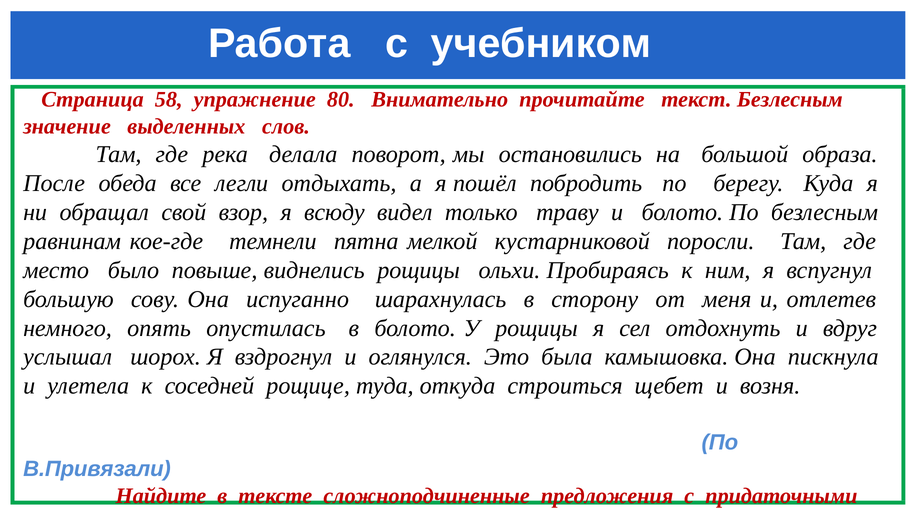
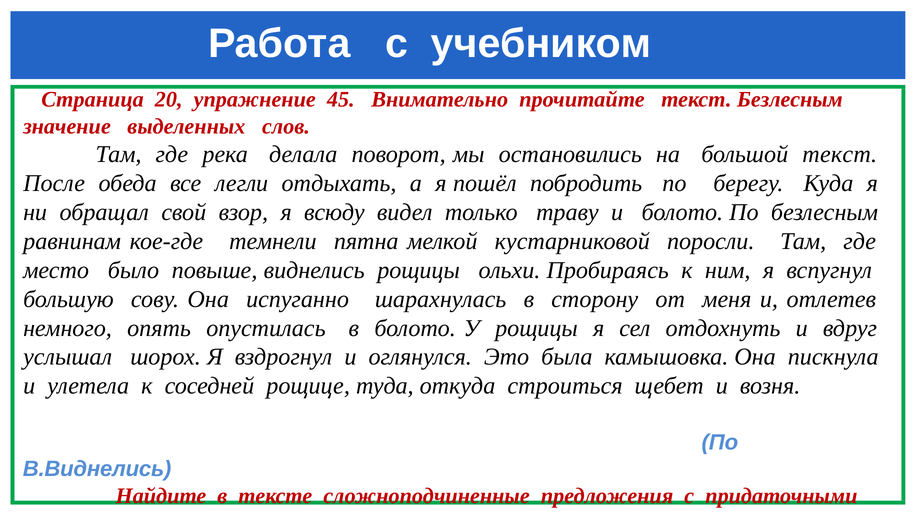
58: 58 -> 20 (169, 99)
80: 80 -> 45 (341, 99)
большой образа: образа -> текст (840, 154)
В.Привязали: В.Привязали -> В.Виднелись (97, 469)
